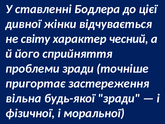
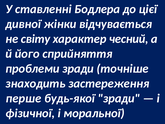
пригортає: пригортає -> знаходить (35, 83)
вільна: вільна -> перше (23, 98)
